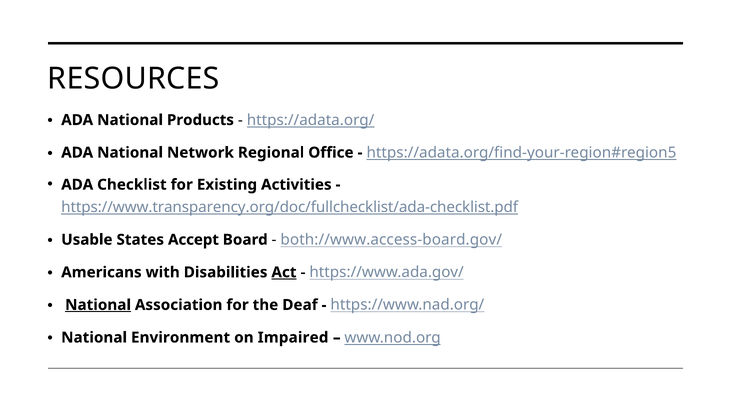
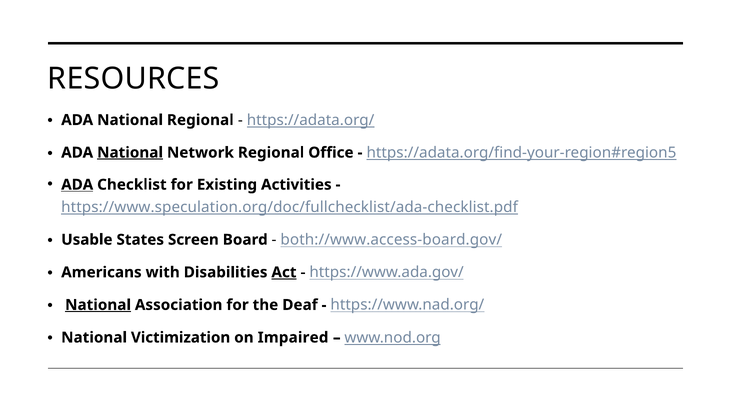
National Products: Products -> Regional (200, 120)
National underline: none -> present (130, 153)
ADA underline: none -> present (77, 185)
https://www.transparency.org/doc/fullchecklist/ada-checklist.pdf: https://www.transparency.org/doc/fullchecklist/ada-checklist.pdf -> https://www.speculation.org/doc/fullchecklist/ada-checklist.pdf (290, 207)
Accept: Accept -> Screen (193, 240)
Environment: Environment -> Victimization (181, 338)
